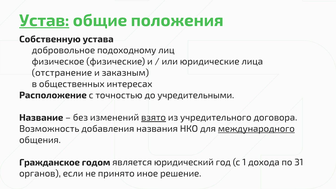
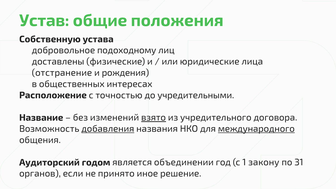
Устав underline: present -> none (44, 21)
физическое: физическое -> доставлены (58, 62)
заказным: заказным -> рождения (125, 73)
добавления underline: none -> present (108, 129)
Гражданское: Гражданское -> Аудиторский (49, 162)
юридический: юридический -> объединении (184, 162)
дохода: дохода -> закону (264, 162)
